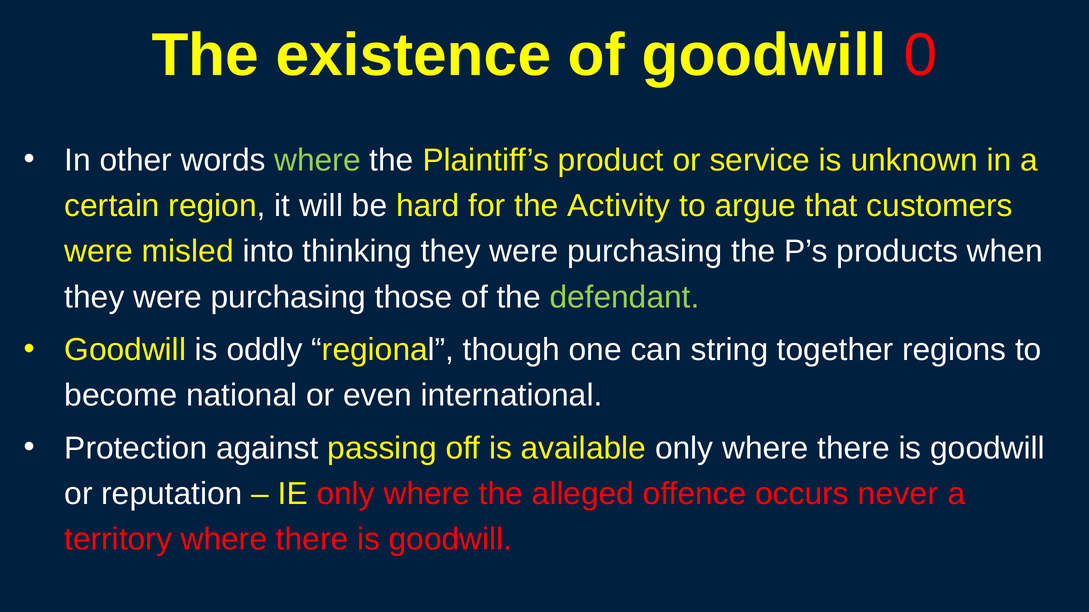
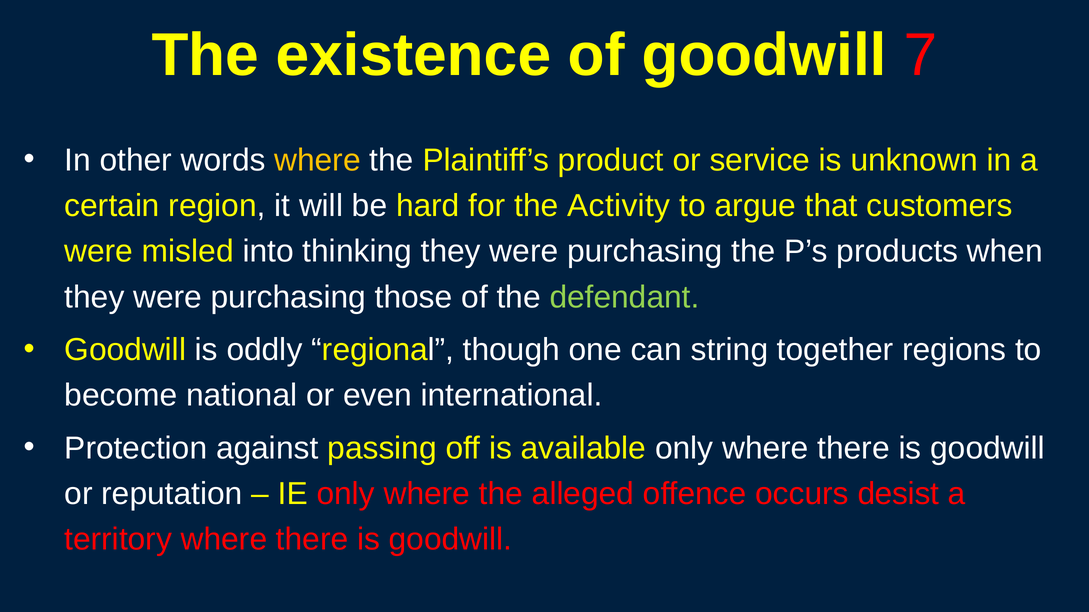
0: 0 -> 7 (921, 55)
where colour: light green -> yellow (317, 160)
never: never -> desist (898, 494)
